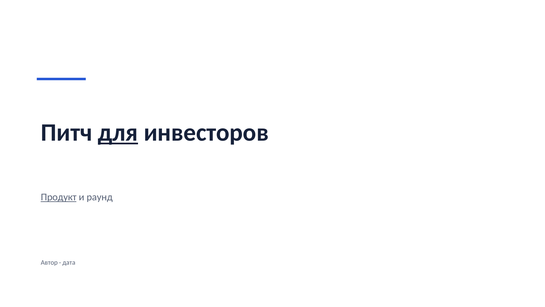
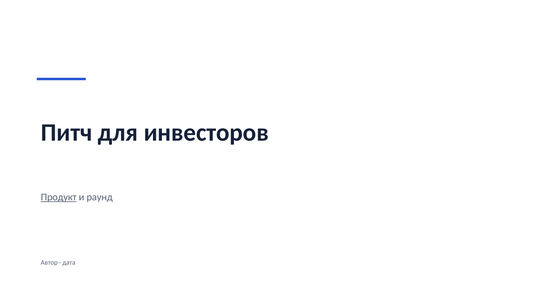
для underline: present -> none (118, 133)
